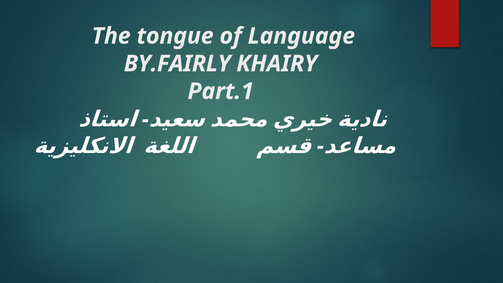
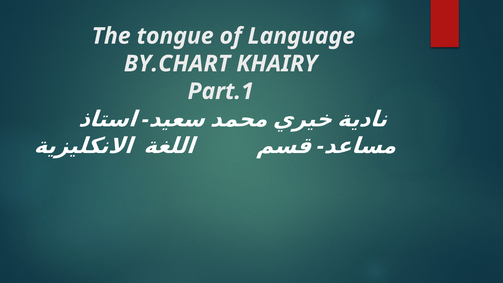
BY.FAIRLY: BY.FAIRLY -> BY.CHART (177, 64)
